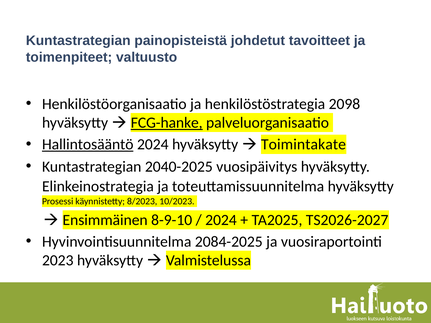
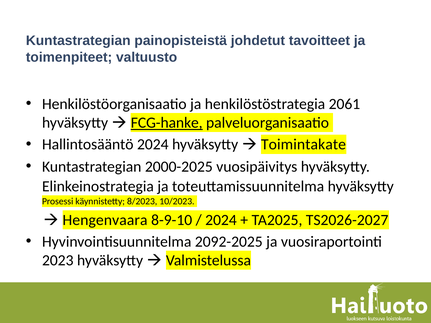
2098: 2098 -> 2061 (344, 104)
Hallintosääntö underline: present -> none (88, 145)
2040-2025: 2040-2025 -> 2000-2025 (179, 167)
Ensimmäinen: Ensimmäinen -> Hengenvaara (105, 220)
2084-2025: 2084-2025 -> 2092-2025 (229, 242)
